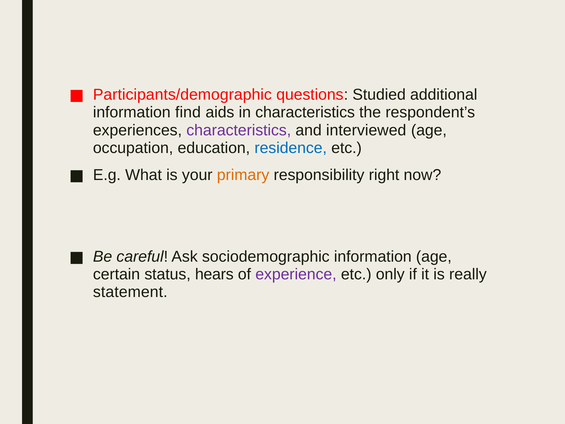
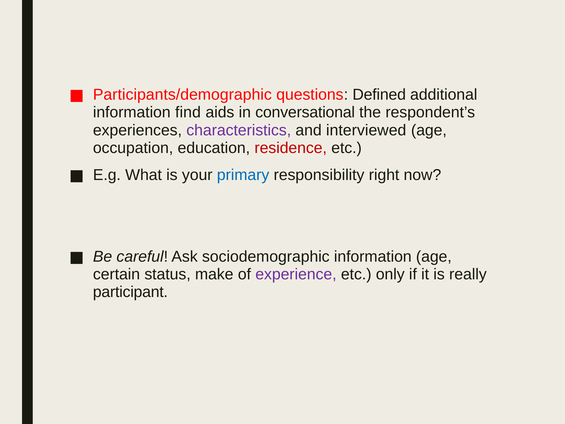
Studied: Studied -> Defined (379, 95)
in characteristics: characteristics -> conversational (305, 112)
residence colour: blue -> red (291, 148)
primary colour: orange -> blue (243, 175)
hears: hears -> make (214, 274)
statement: statement -> participant (130, 292)
